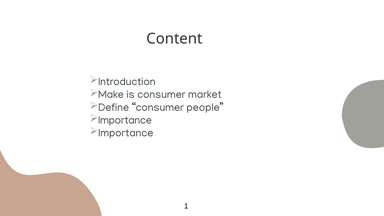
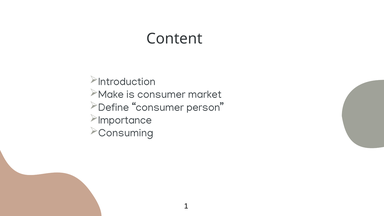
people: people -> person (205, 107)
Importance: Importance -> Consuming (126, 133)
